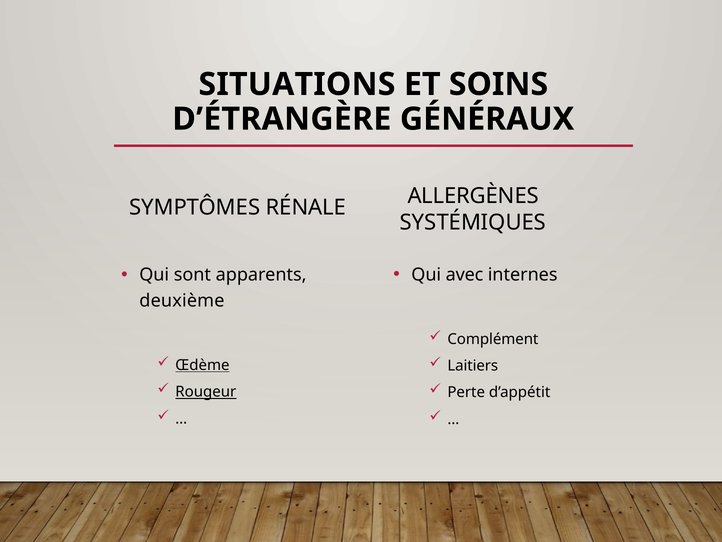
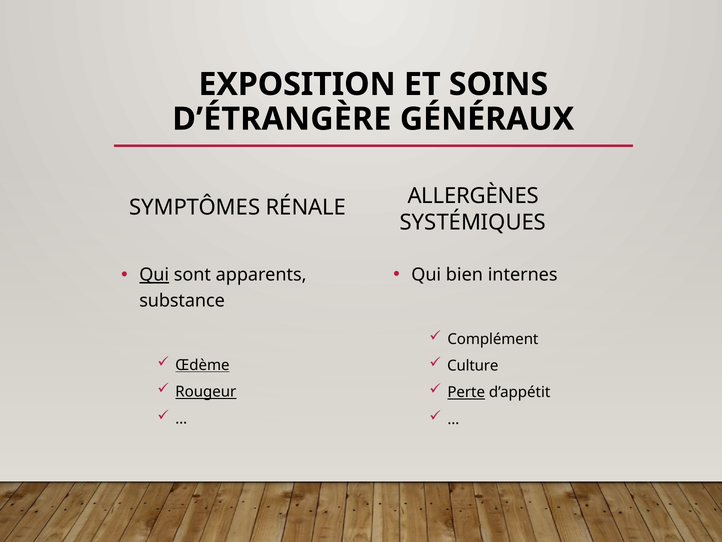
SITUATIONS: SITUATIONS -> EXPOSITION (297, 84)
avec: avec -> bien (464, 274)
Qui underline: none -> present (154, 275)
deuxième: deuxième -> substance (182, 301)
Laitiers: Laitiers -> Culture (473, 365)
Perte underline: none -> present (466, 392)
